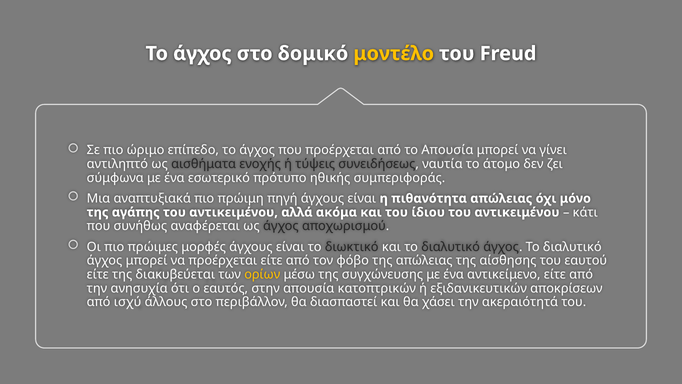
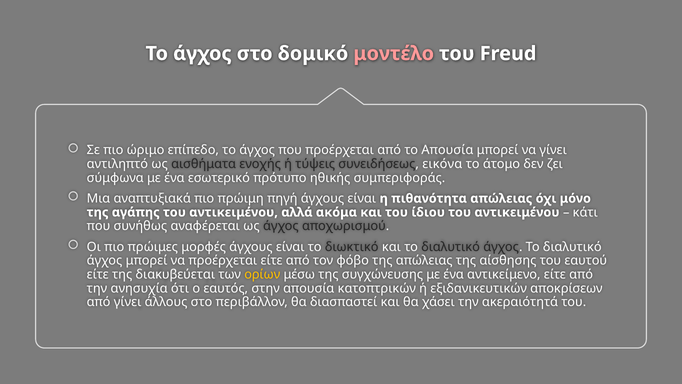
μοντέλο colour: yellow -> pink (394, 54)
ναυτία: ναυτία -> εικόνα (442, 164)
από ισχύ: ισχύ -> γίνει (128, 302)
